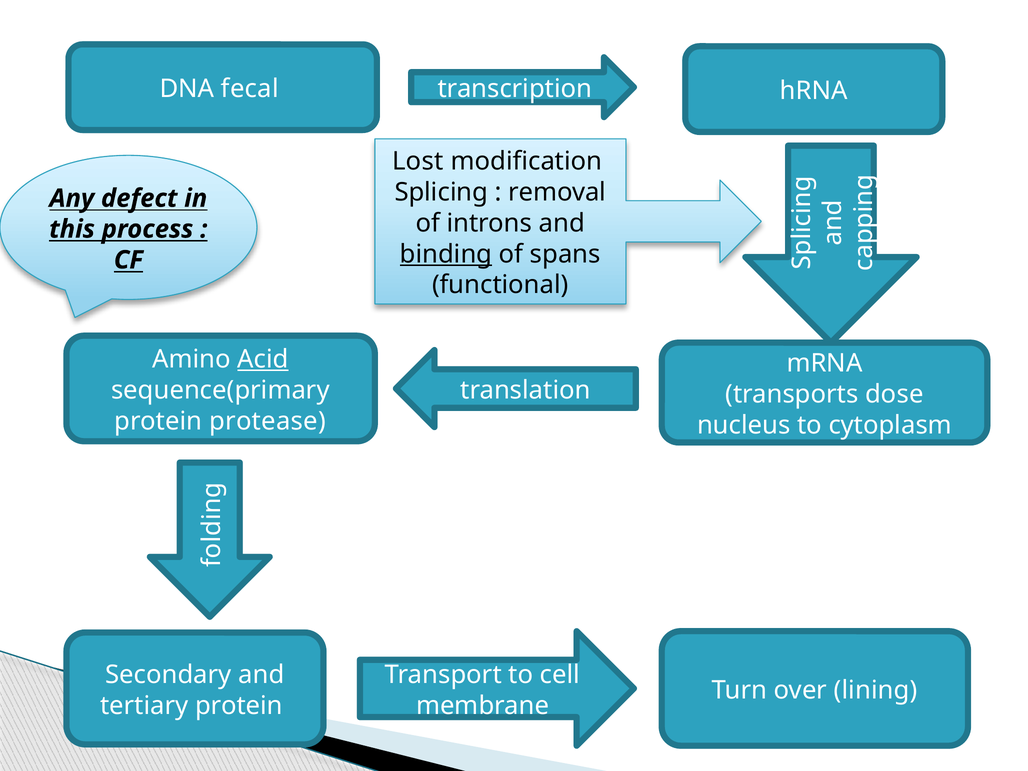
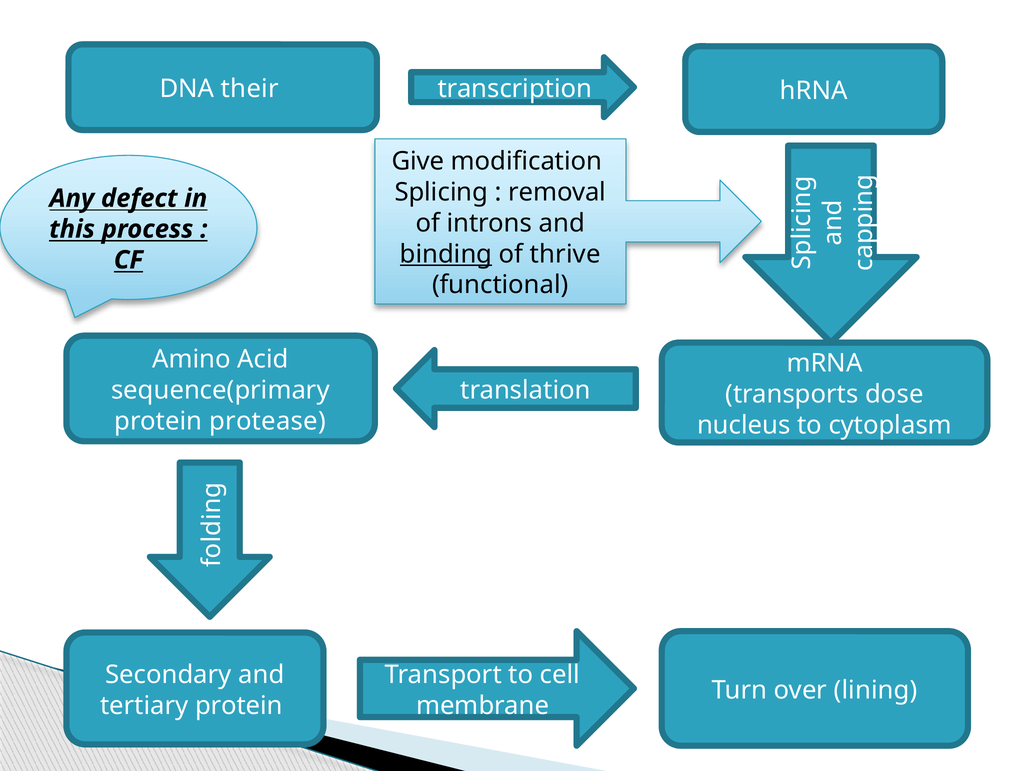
fecal: fecal -> their (250, 89)
Lost: Lost -> Give (418, 162)
spans: spans -> thrive (565, 254)
Acid underline: present -> none (263, 359)
